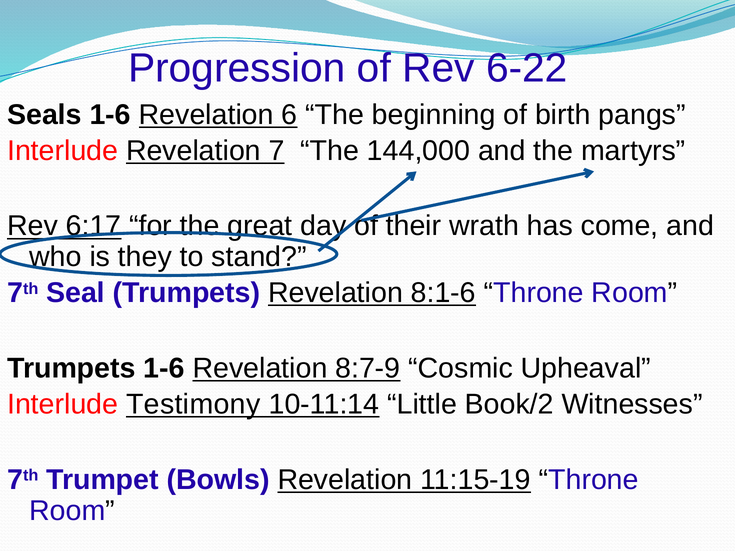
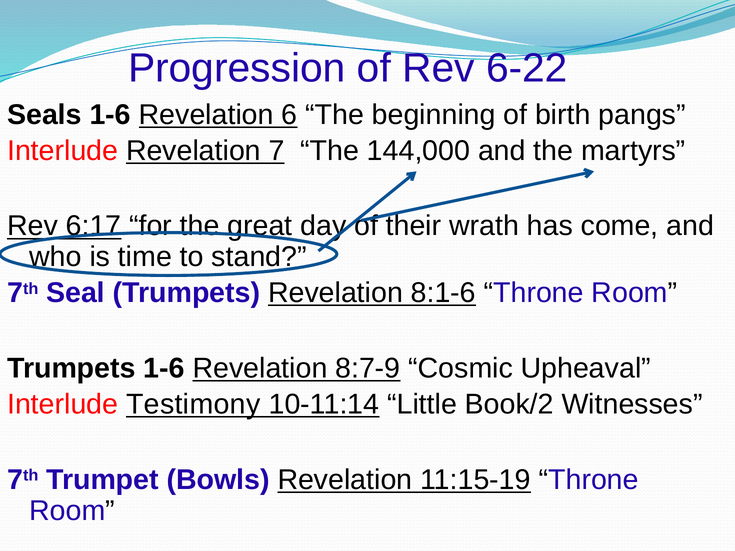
they: they -> time (145, 257)
